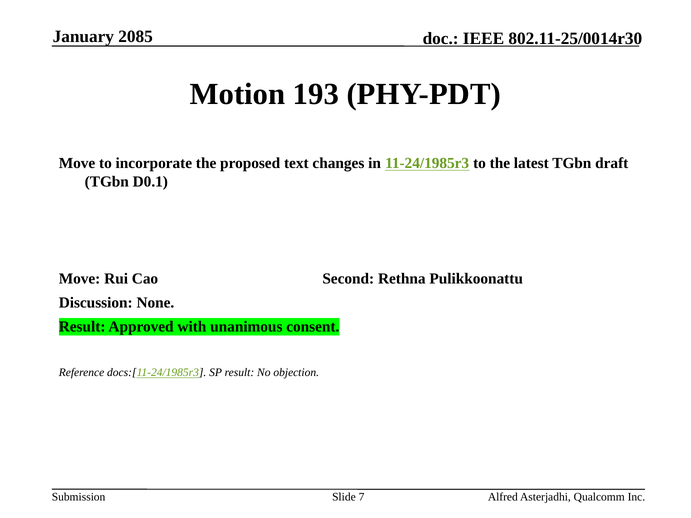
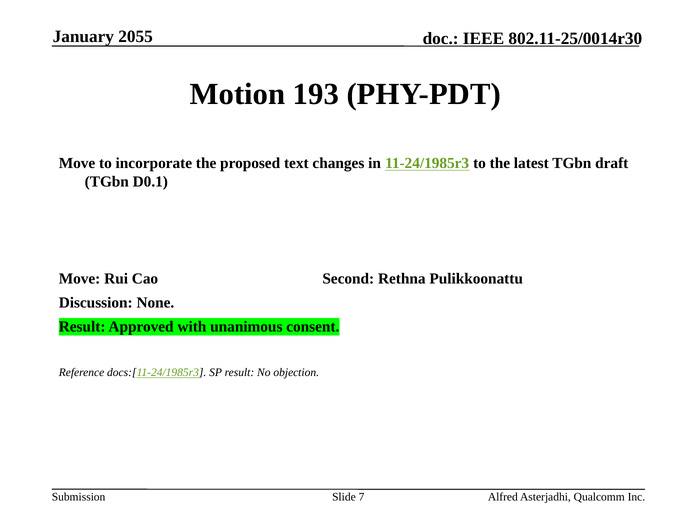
2085: 2085 -> 2055 (136, 37)
